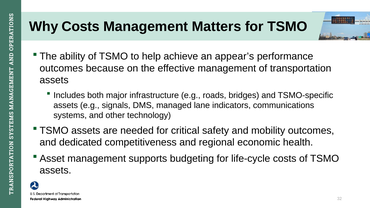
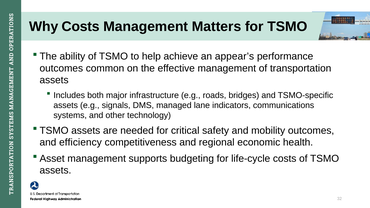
because: because -> common (105, 68)
dedicated: dedicated -> efficiency (80, 143)
